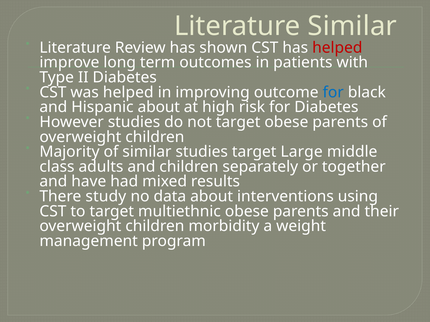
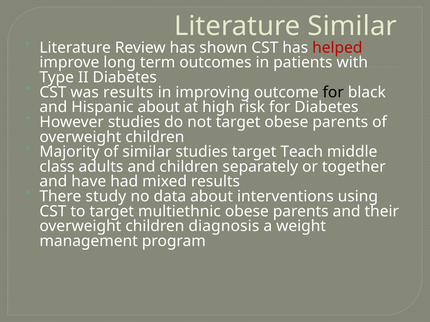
was helped: helped -> results (128, 92)
for colour: blue -> black (333, 92)
Large: Large -> Teach (302, 152)
morbidity: morbidity -> diagnosis (224, 227)
